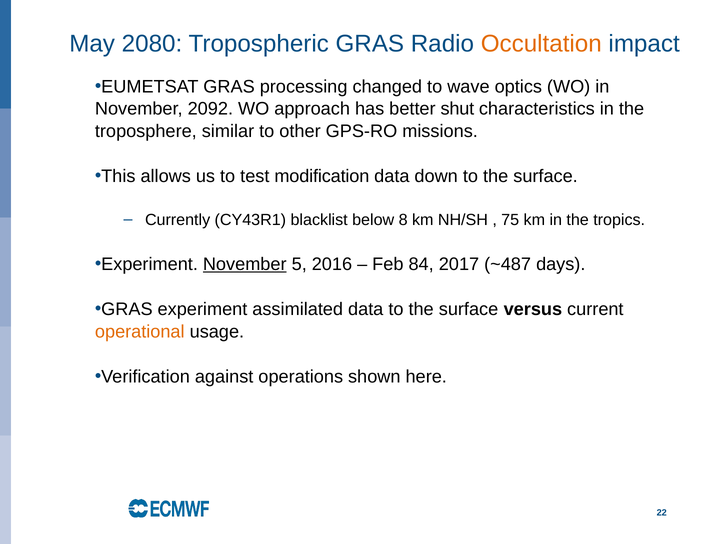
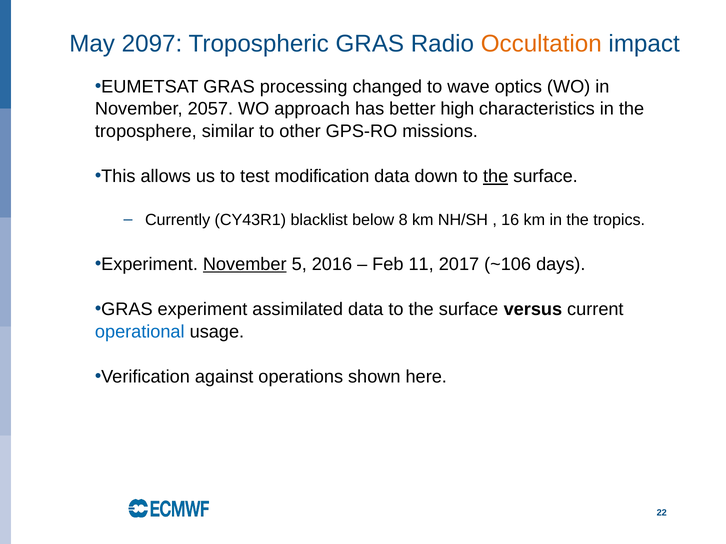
2080: 2080 -> 2097 (152, 44)
2092: 2092 -> 2057 (210, 109)
shut: shut -> high (457, 109)
the underline: none -> present (496, 177)
75: 75 -> 16 (510, 220)
84: 84 -> 11 (421, 264)
~487: ~487 -> ~106 (508, 264)
operational colour: orange -> blue (140, 332)
